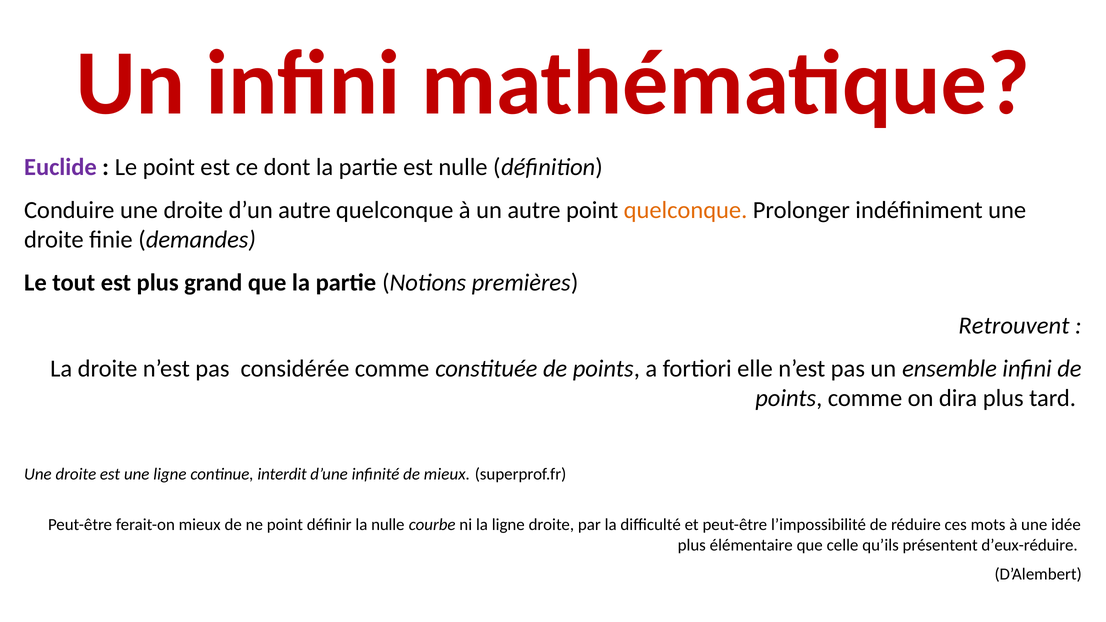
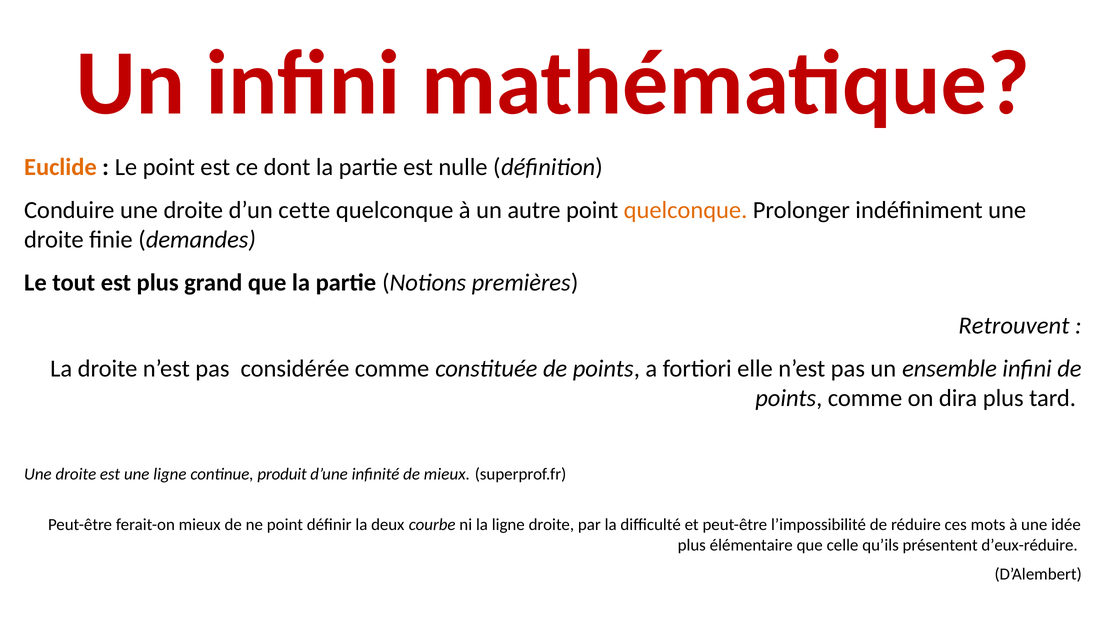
Euclide colour: purple -> orange (60, 167)
d’un autre: autre -> cette (304, 210)
interdit: interdit -> produit (282, 474)
la nulle: nulle -> deux (388, 525)
